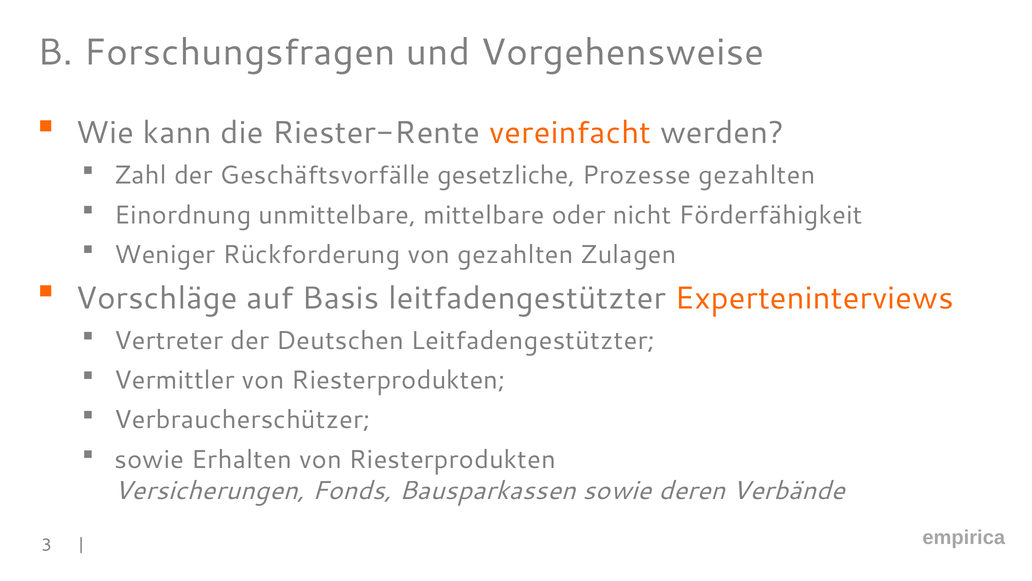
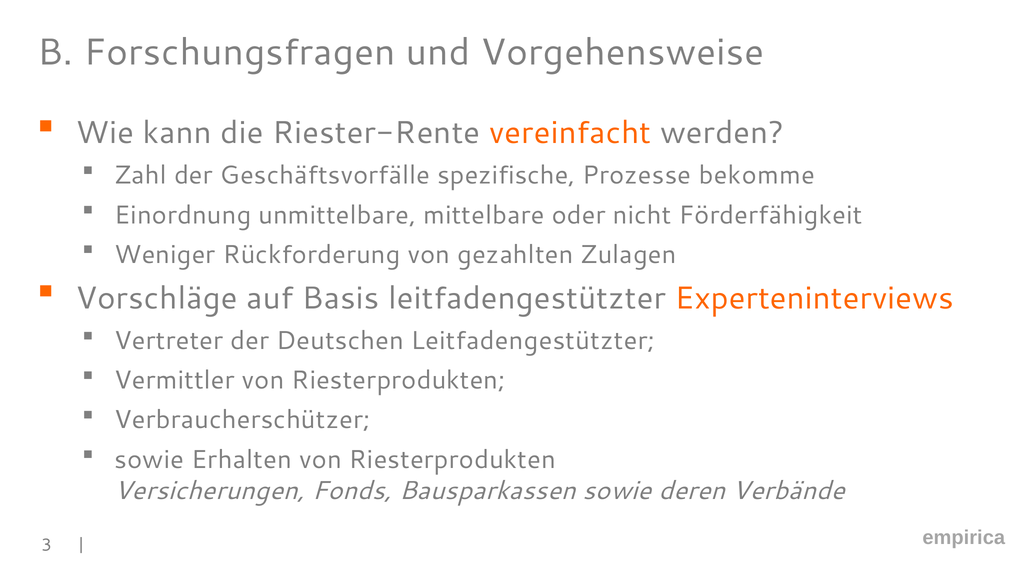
gesetzliche: gesetzliche -> spezifische (506, 175)
Prozesse gezahlten: gezahlten -> bekomme (757, 175)
